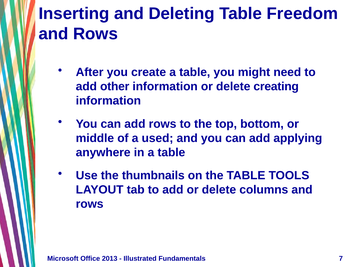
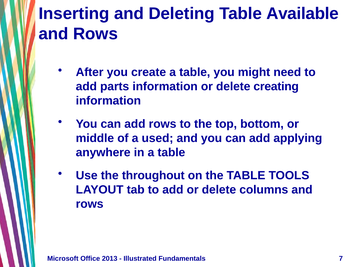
Freedom: Freedom -> Available (302, 14)
other: other -> parts (115, 87)
thumbnails: thumbnails -> throughout (153, 176)
